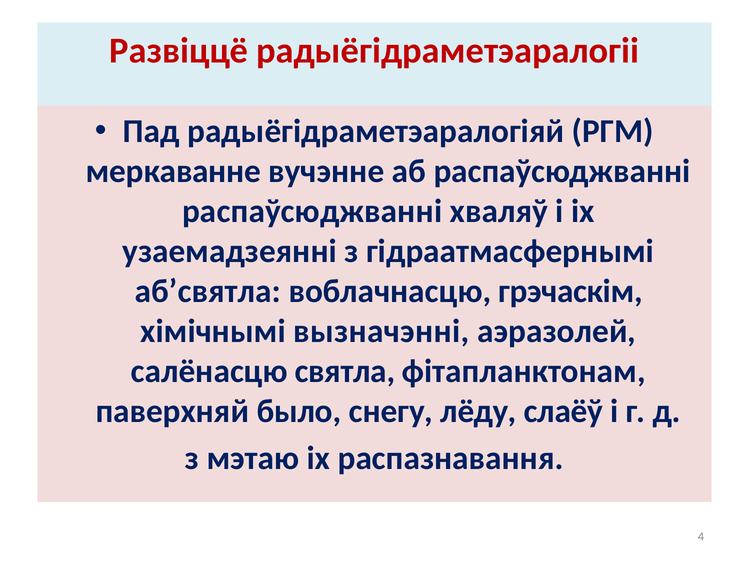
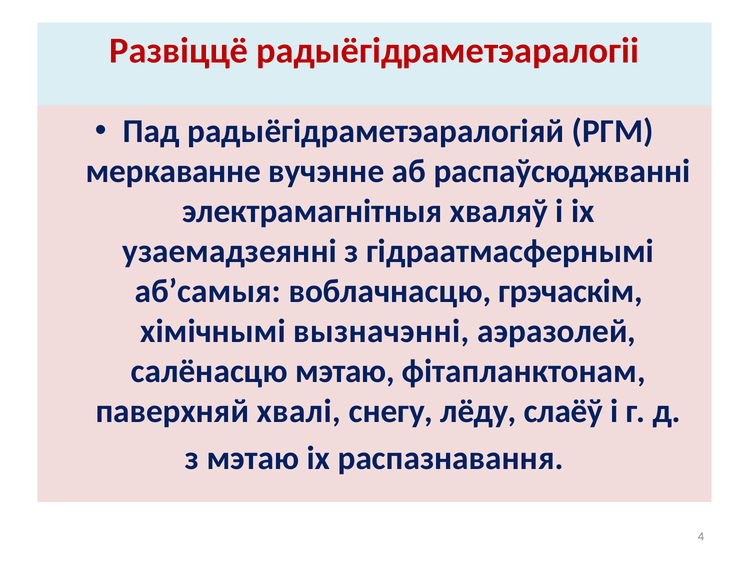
распаўсюджванні: распаўсюджванні -> электрамагнітныя (312, 211)
аб’святла: аб’святла -> аб’самыя (208, 291)
салёнасцю святла: святла -> мэтаю (345, 371)
было: было -> хвалі (299, 411)
